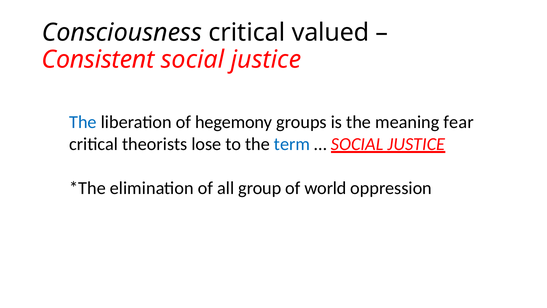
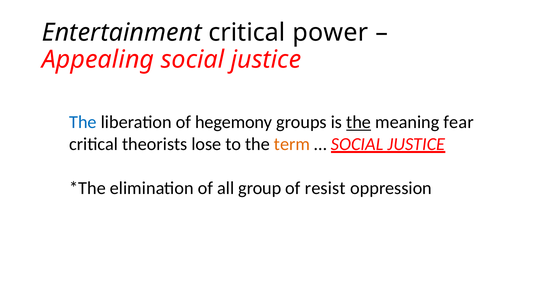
Consciousness: Consciousness -> Entertainment (122, 32)
valued: valued -> power (330, 32)
Consistent: Consistent -> Appealing (98, 59)
the underline: none -> present (359, 122)
term colour: blue -> orange (292, 144)
world: world -> resist (325, 188)
